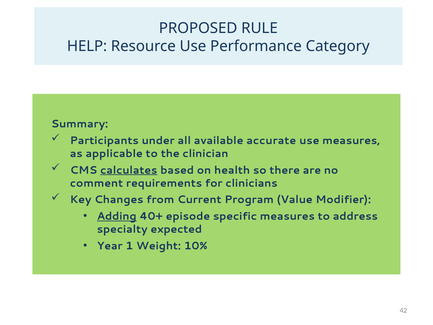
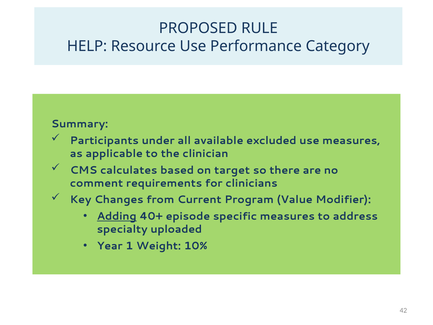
accurate: accurate -> excluded (271, 140)
calculates underline: present -> none (129, 170)
health: health -> target (232, 170)
expected: expected -> uploaded (176, 229)
